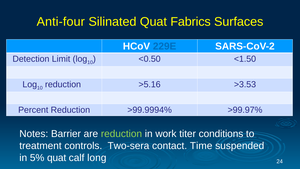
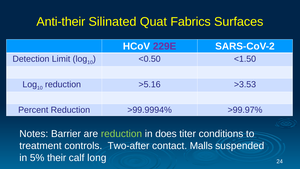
Anti-four: Anti-four -> Anti-their (61, 22)
229E colour: blue -> purple (165, 46)
work: work -> does (166, 134)
Two-sera: Two-sera -> Two-after (128, 146)
Time: Time -> Malls (201, 146)
5% quat: quat -> their (57, 158)
